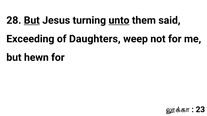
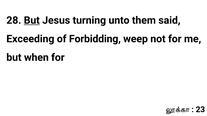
unto underline: present -> none (119, 20)
Daughters: Daughters -> Forbidding (95, 39)
hewn: hewn -> when (36, 58)
